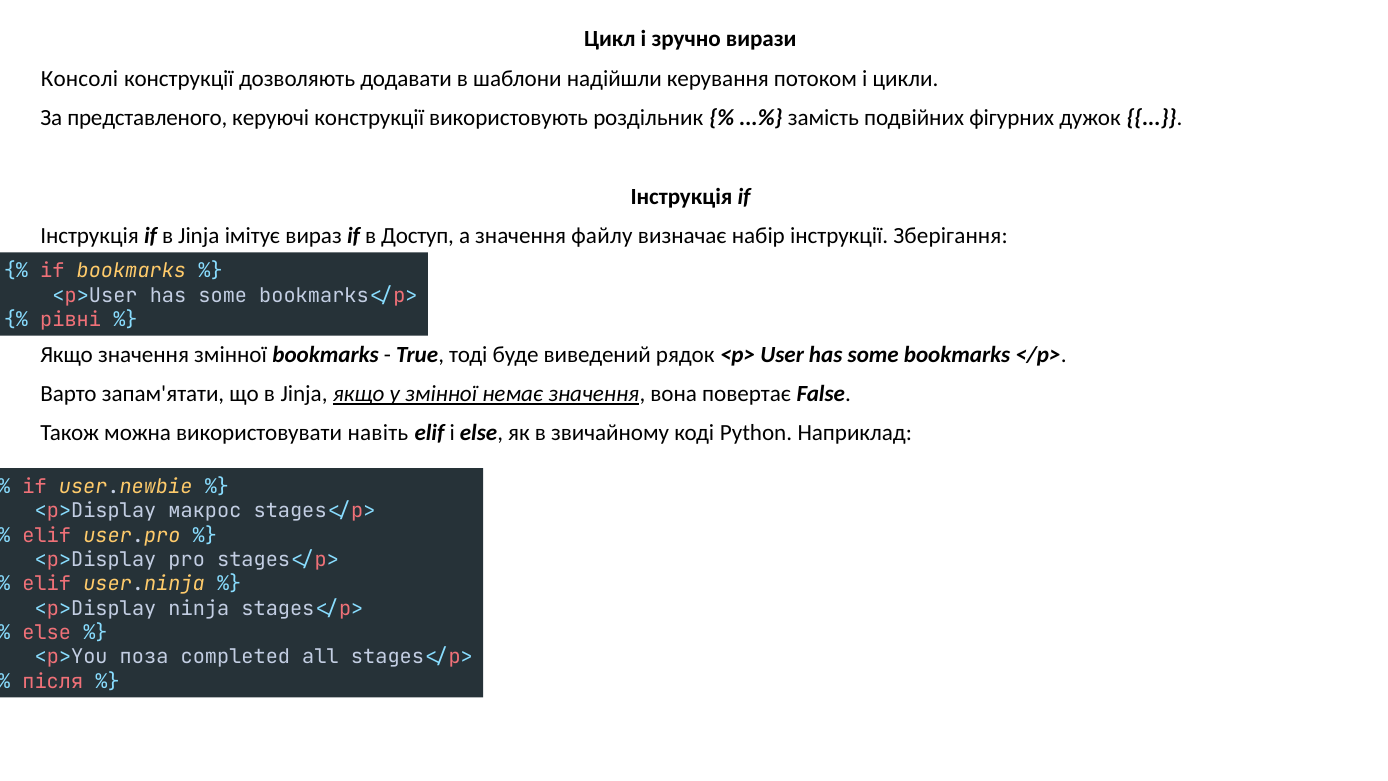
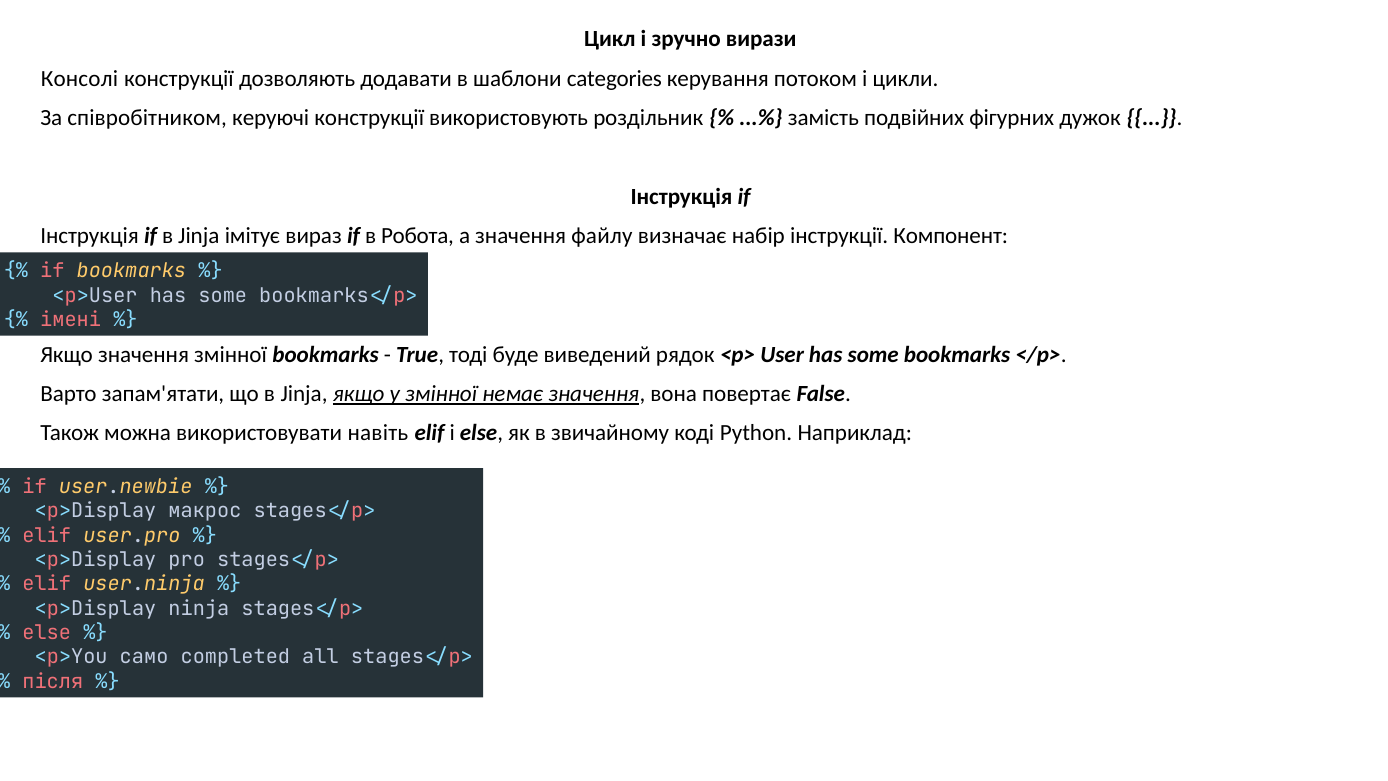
надійшли: надійшли -> categories (614, 79)
представленого: представленого -> співробітником (147, 118)
Доступ: Доступ -> Робота (418, 236)
Зберігання: Зберігання -> Компонент (951, 236)
рівні: рівні -> імені (71, 320)
поза: поза -> само (144, 657)
